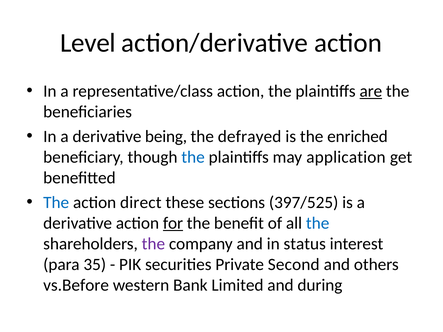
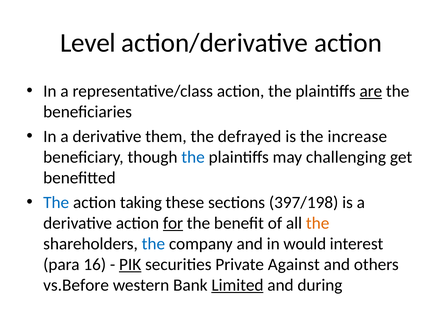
being: being -> them (166, 137)
enriched: enriched -> increase (357, 137)
application: application -> challenging (346, 157)
direct: direct -> taking (141, 203)
397/525: 397/525 -> 397/198 (304, 203)
the colour: blue -> orange (318, 223)
the colour: purple -> blue (153, 244)
status: status -> would (305, 244)
35: 35 -> 16 (95, 265)
PIK underline: none -> present (130, 265)
Second: Second -> Against (294, 265)
Limited underline: none -> present (237, 285)
